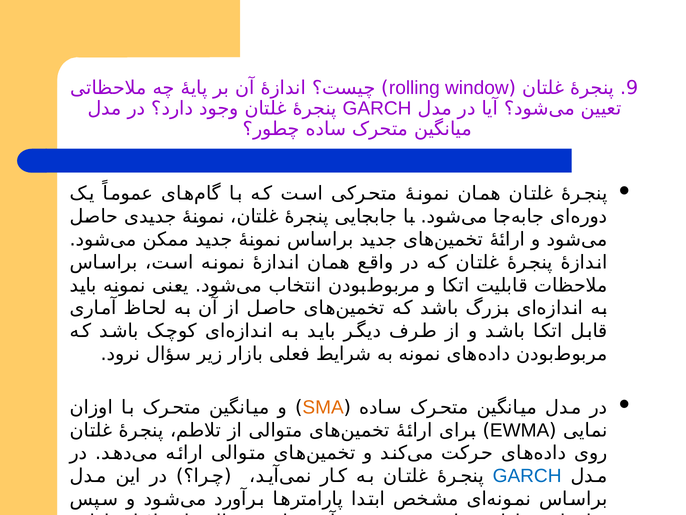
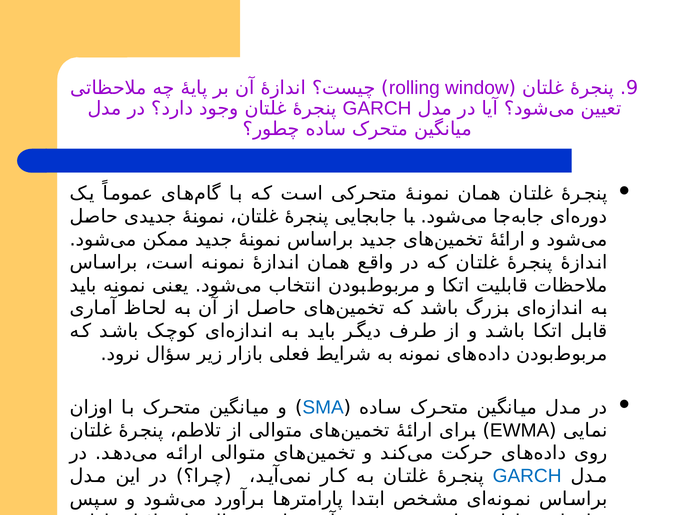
SMA colour: orange -> blue (323, 407)
